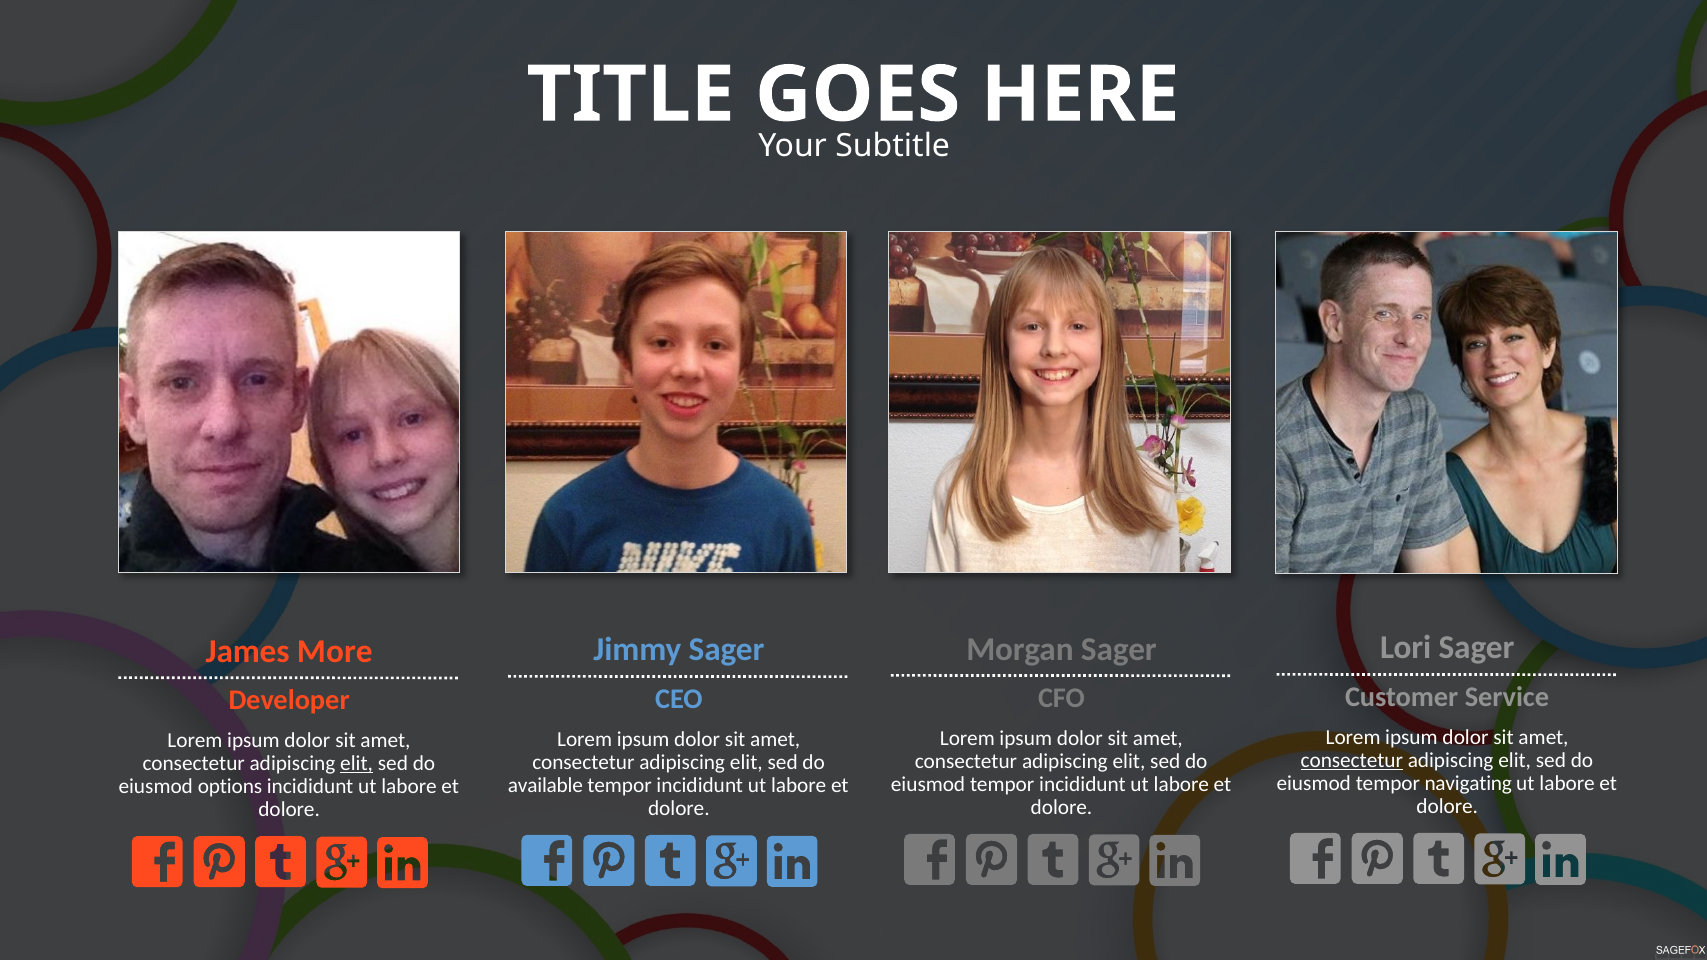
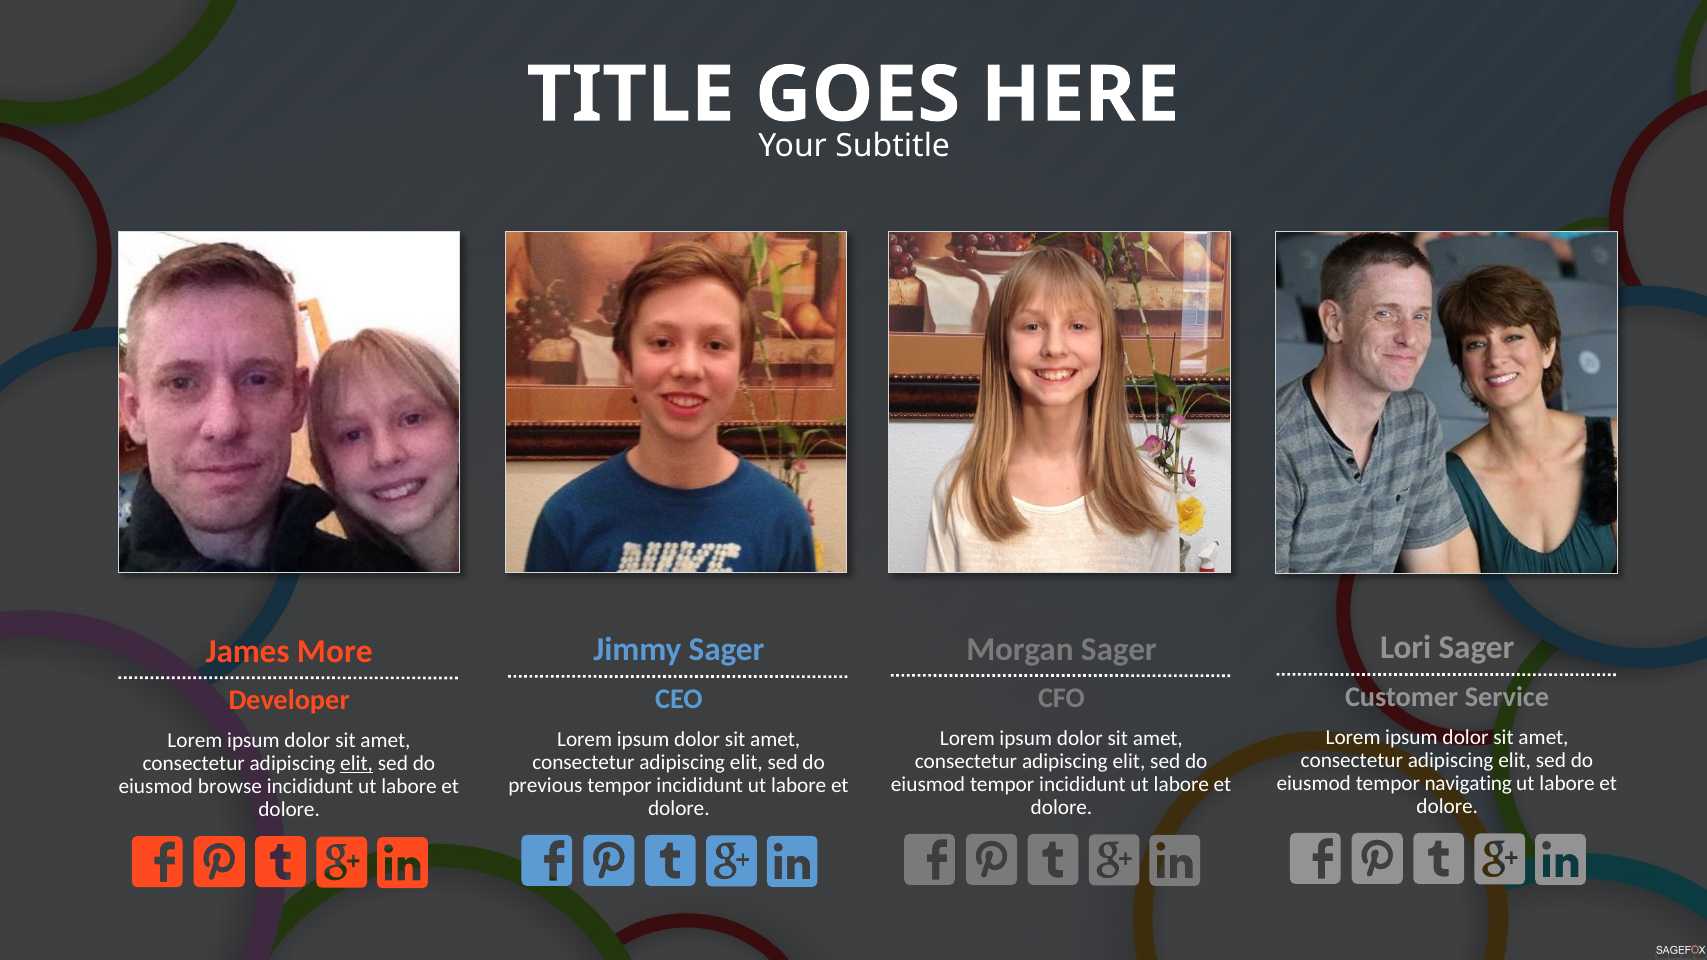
consectetur underline: present -> none (1352, 760)
available: available -> previous (545, 785)
options: options -> browse (230, 787)
